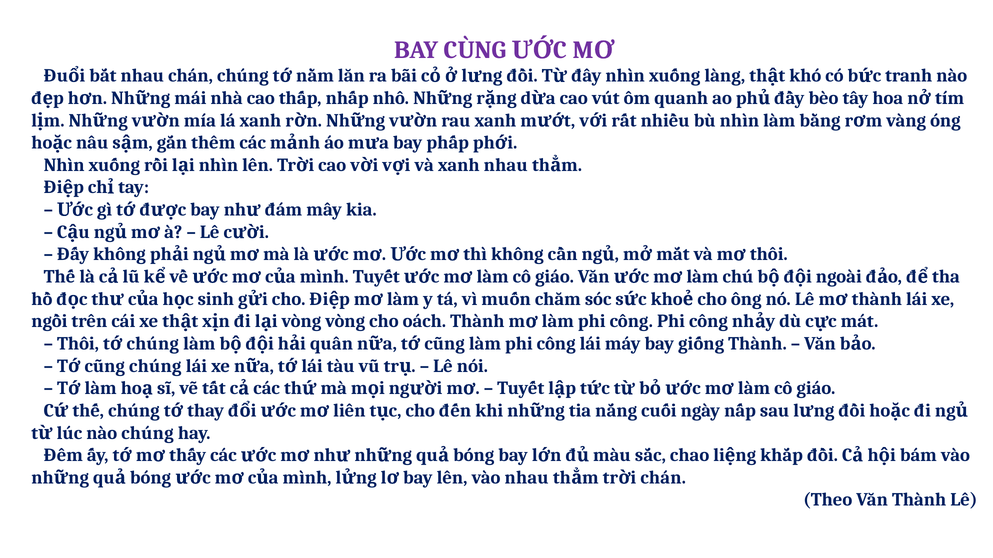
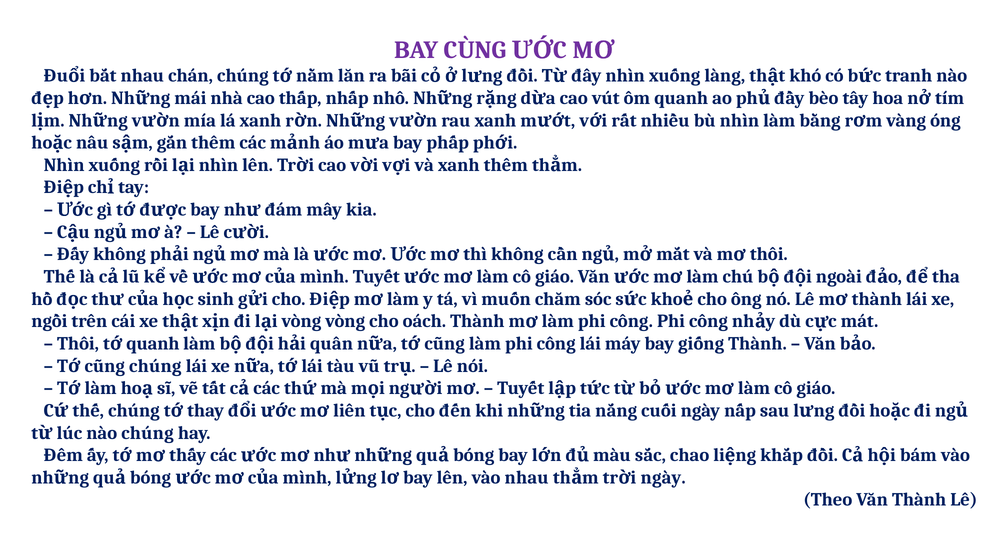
xanh nhau: nhau -> thêm (506, 165)
chúng: chúng -> quanh (153, 344)
chán: chán -> ngày (663, 478)
